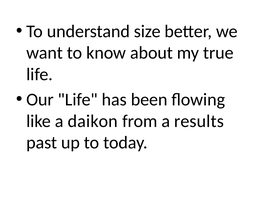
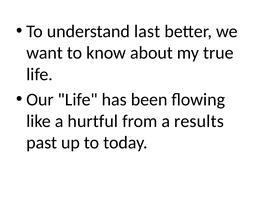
size: size -> last (147, 31)
daikon: daikon -> hurtful (93, 121)
